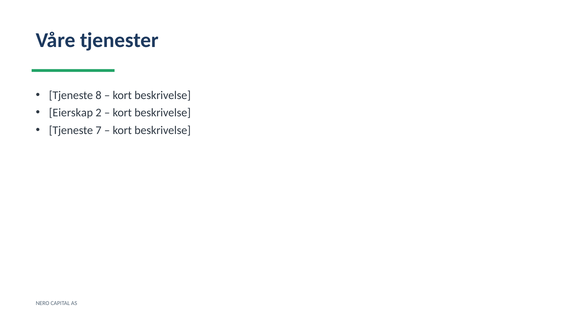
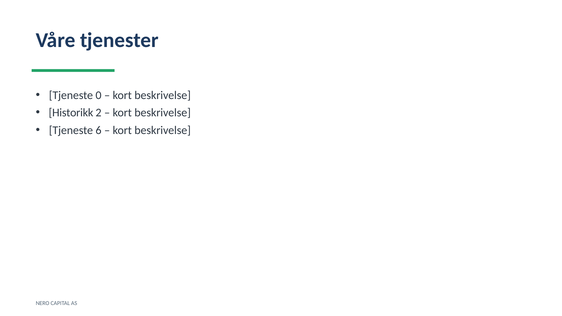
8: 8 -> 0 (99, 95)
Eierskap: Eierskap -> Historikk (71, 113)
7: 7 -> 6 (99, 130)
